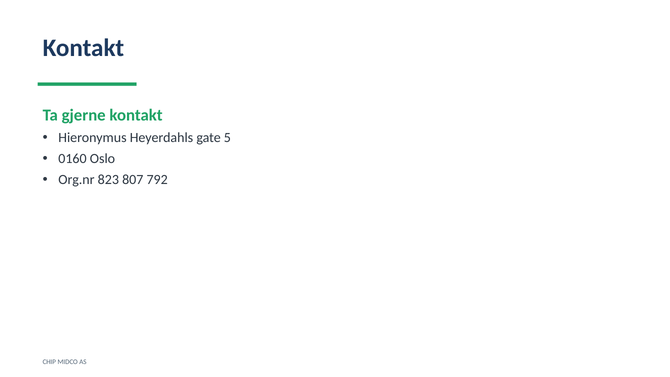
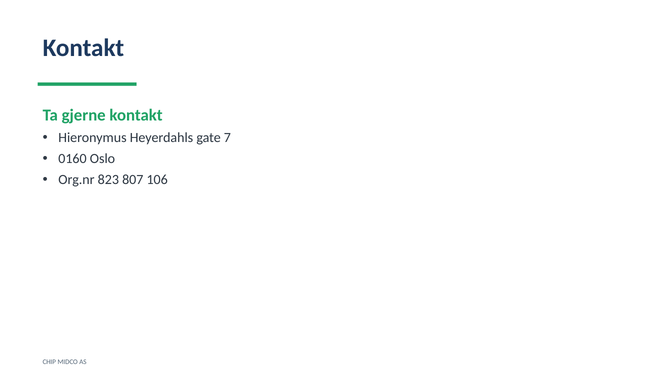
5: 5 -> 7 (227, 138)
792: 792 -> 106 (157, 180)
